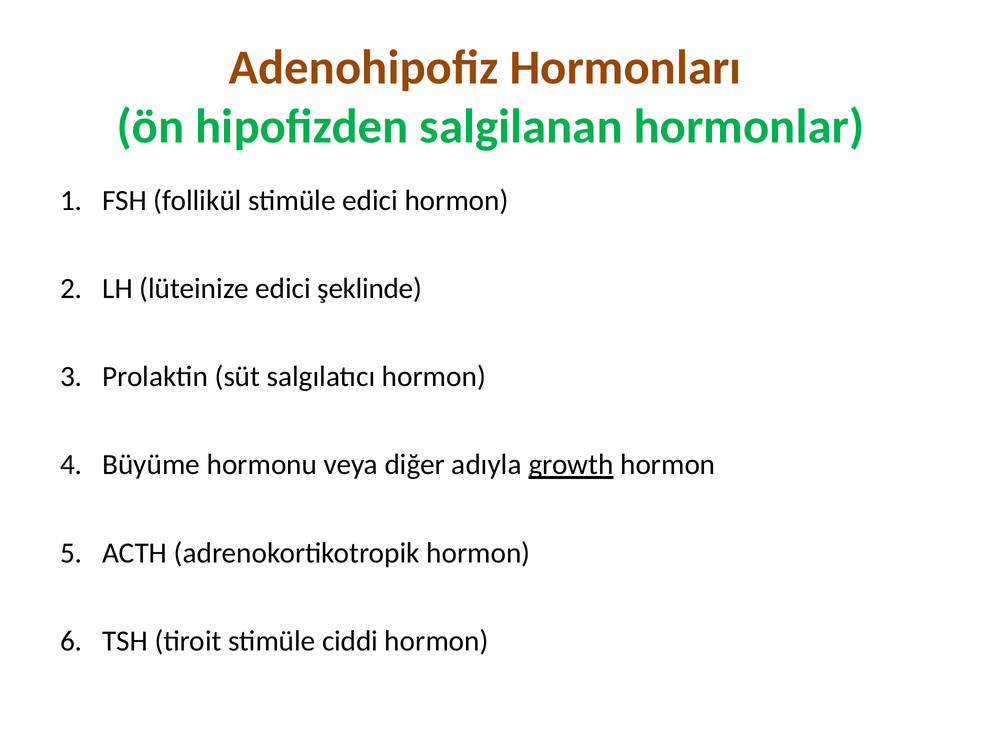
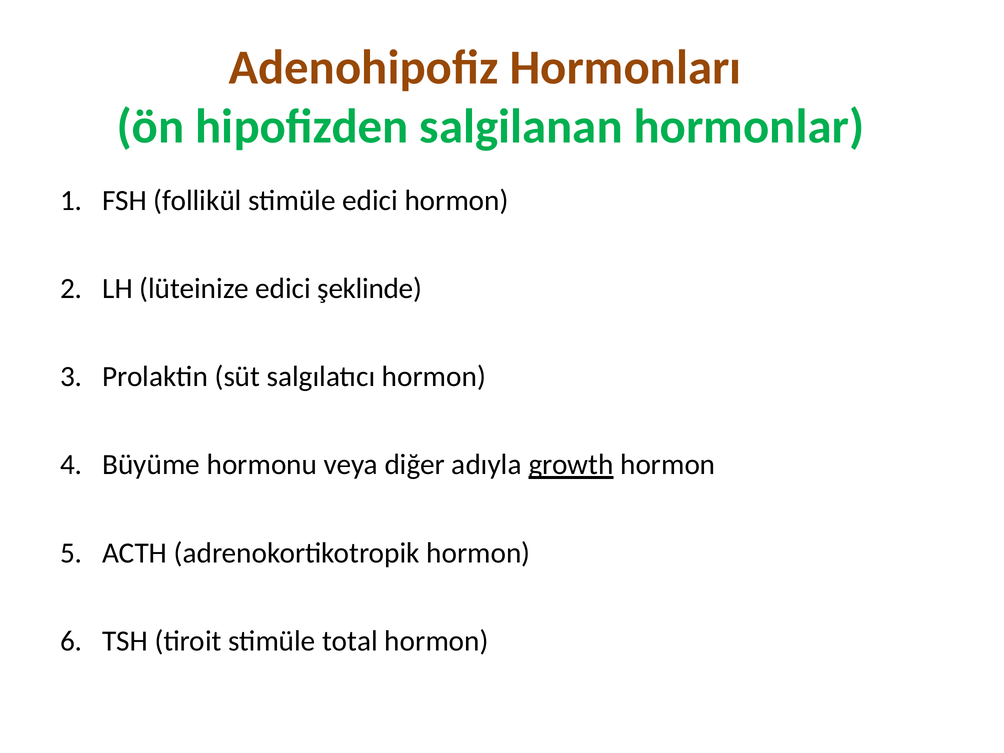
ciddi: ciddi -> total (350, 641)
